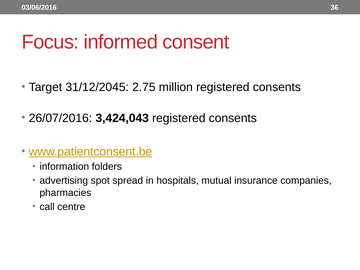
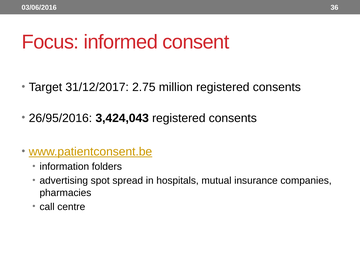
31/12/2045: 31/12/2045 -> 31/12/2017 (97, 87)
26/07/2016: 26/07/2016 -> 26/95/2016 (60, 118)
